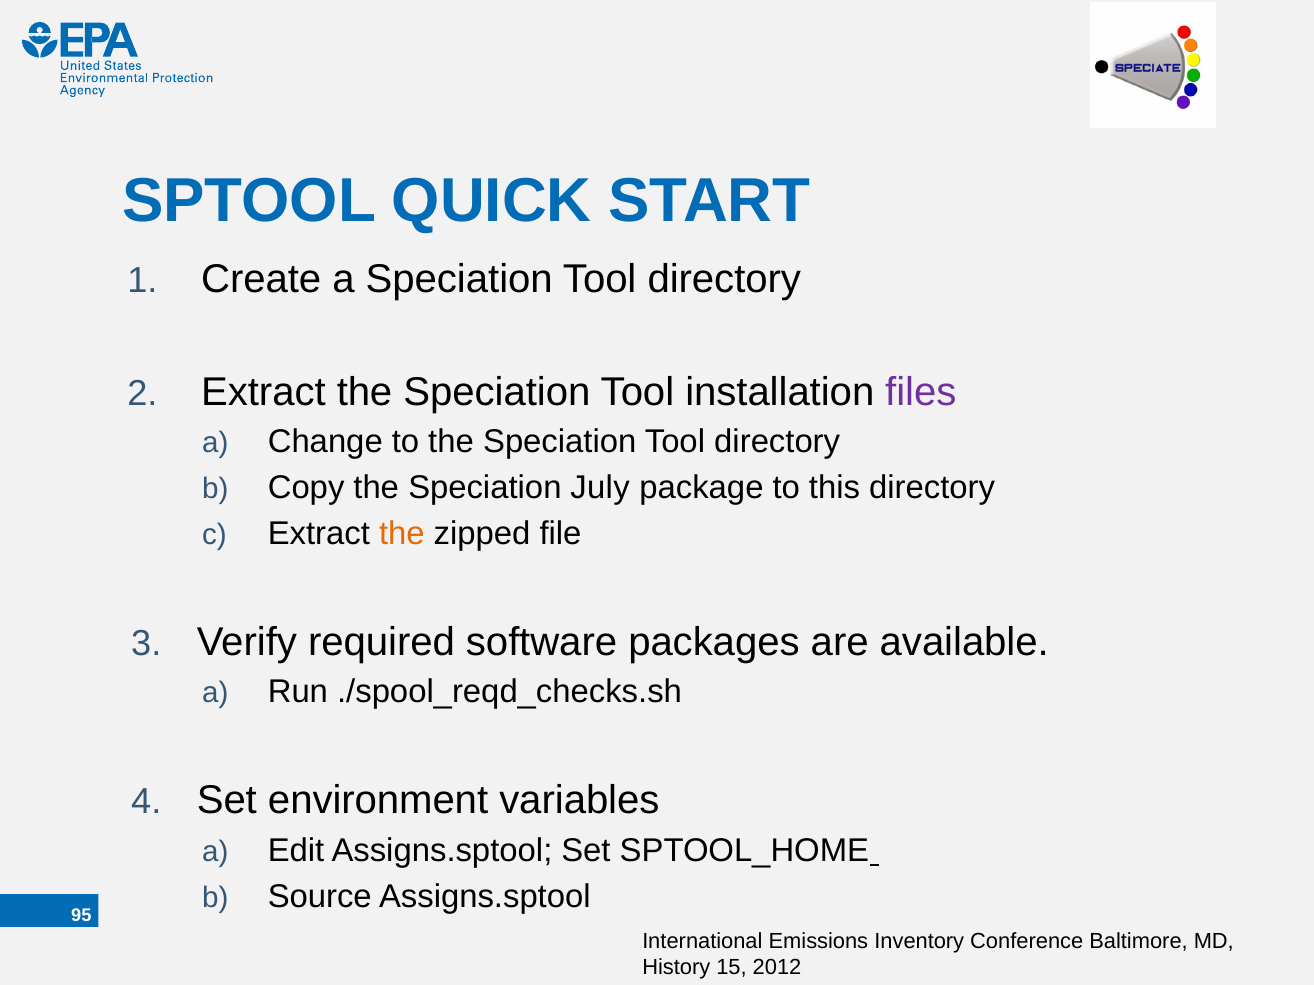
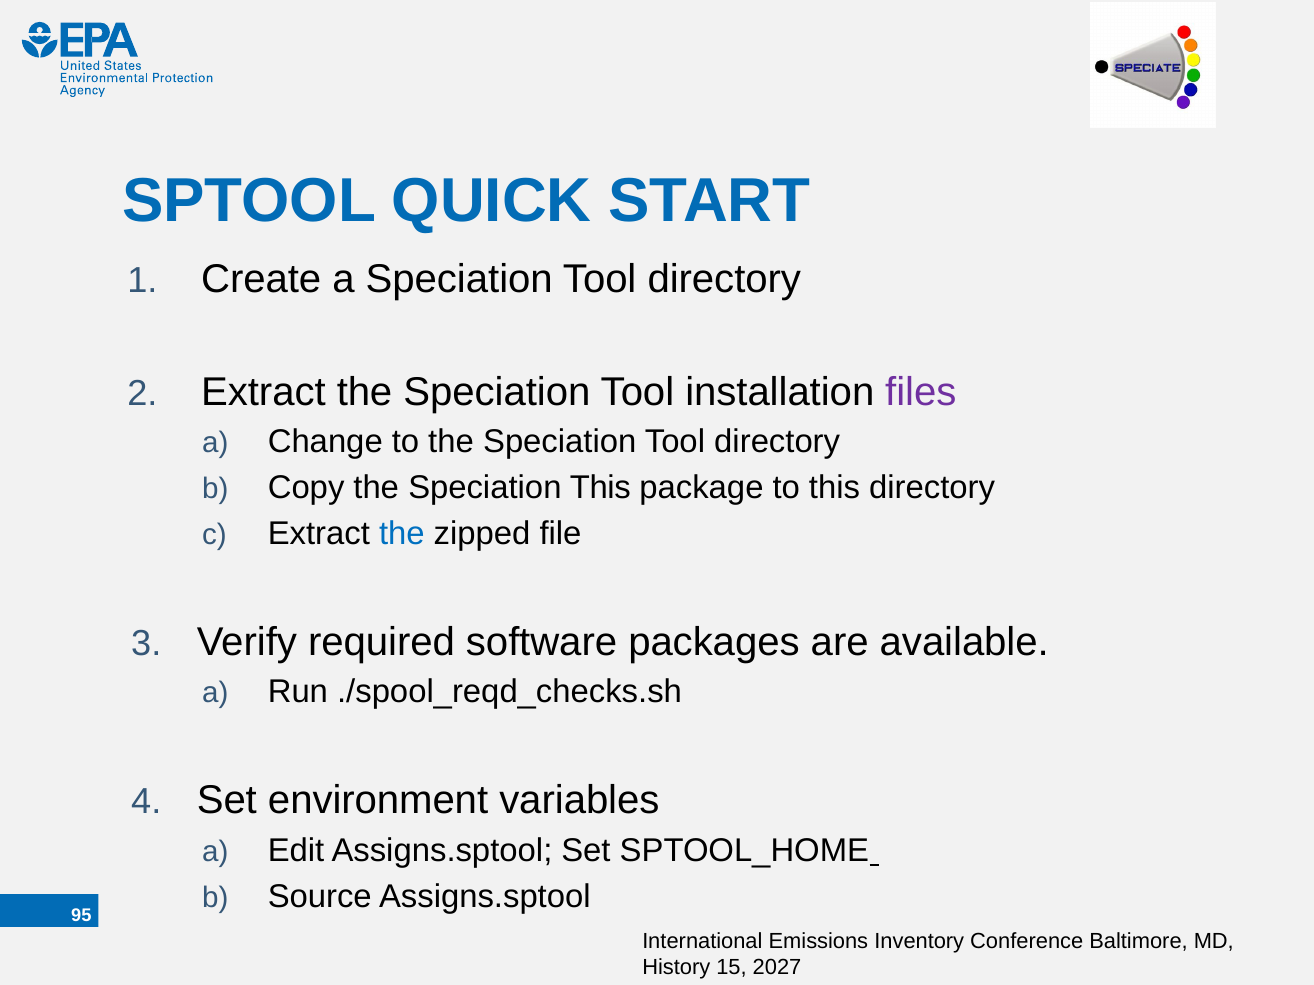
Speciation July: July -> This (600, 488)
the colour: orange -> blue (402, 534)
2012: 2012 -> 2027 (777, 968)
